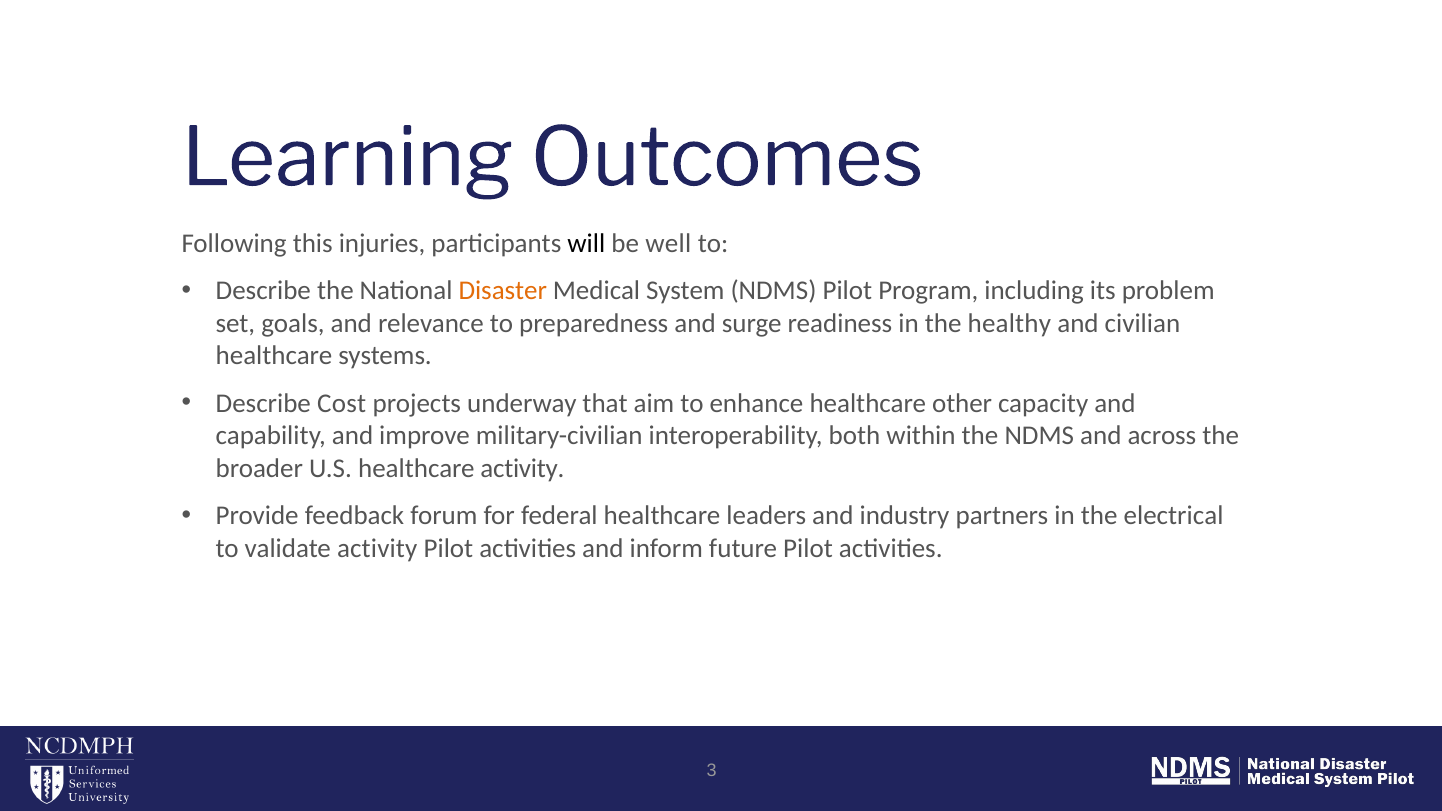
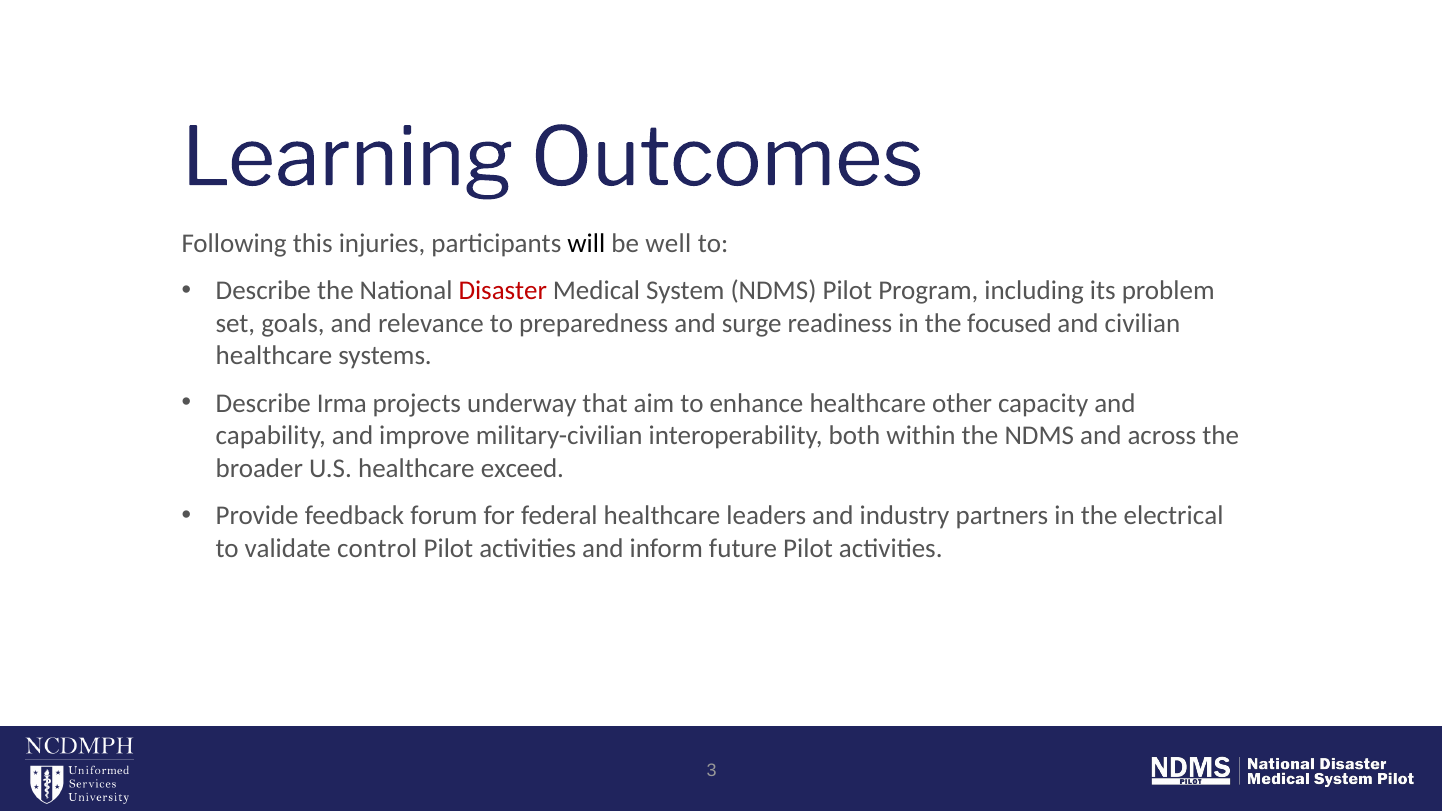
Disaster colour: orange -> red (503, 291)
healthy: healthy -> focused (1010, 323)
Cost: Cost -> Irma (342, 403)
healthcare activity: activity -> exceed (522, 468)
validate activity: activity -> control (377, 548)
